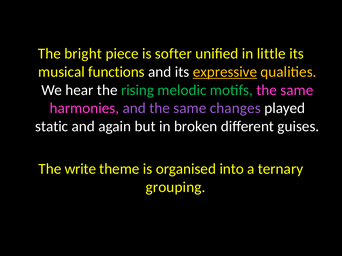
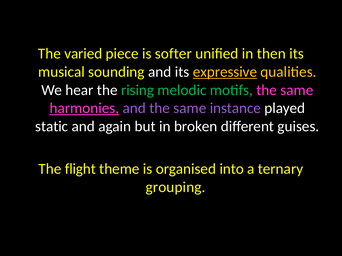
bright: bright -> varied (83, 54)
little: little -> then (271, 54)
functions: functions -> sounding (116, 72)
harmonies underline: none -> present (84, 108)
changes: changes -> instance (235, 108)
write: write -> flight (80, 169)
